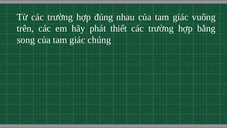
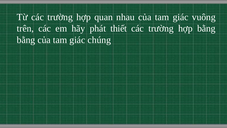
đúng: đúng -> quan (104, 17)
song: song -> bằng (26, 40)
